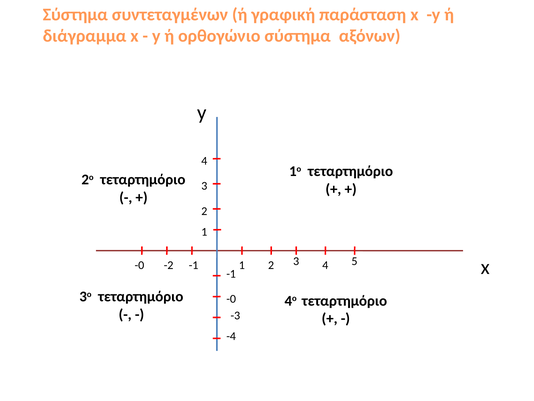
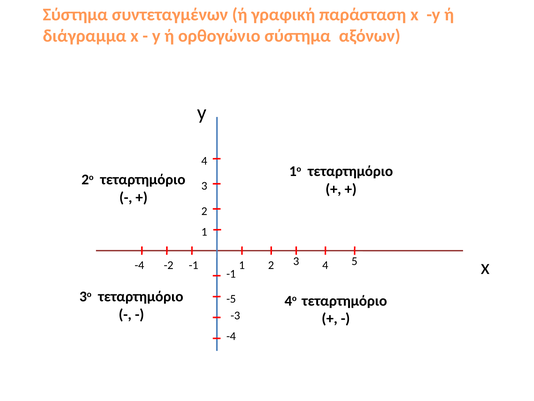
-0: -0 -> -4 (139, 265)
-0: -0 -> -5 (231, 298)
